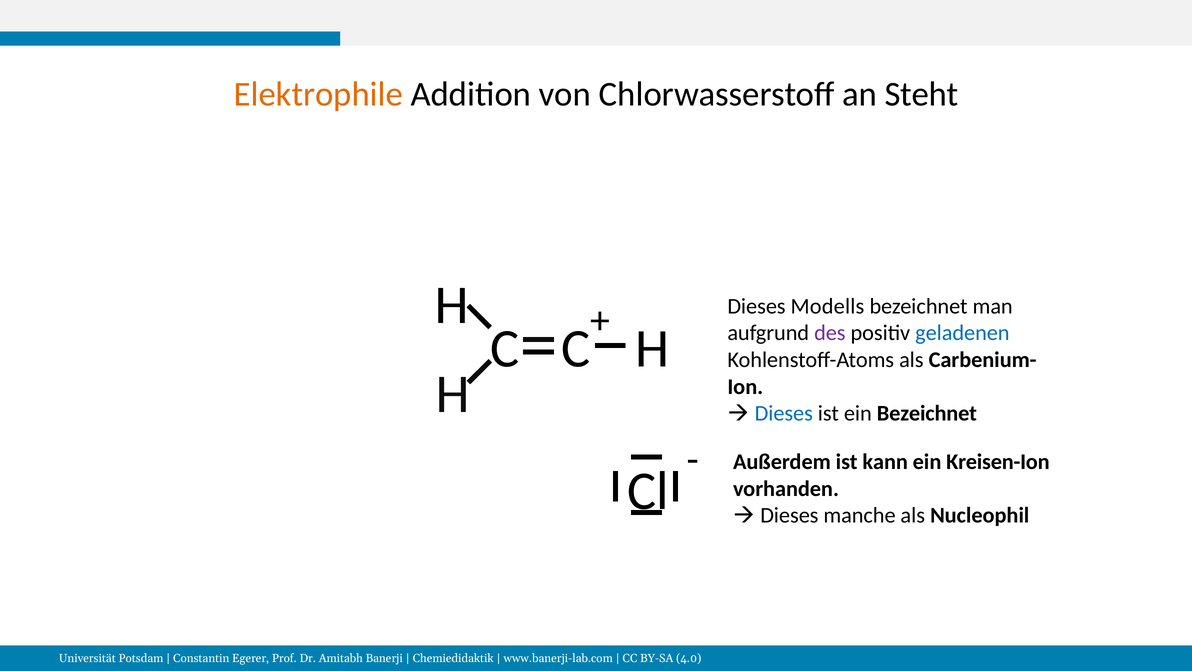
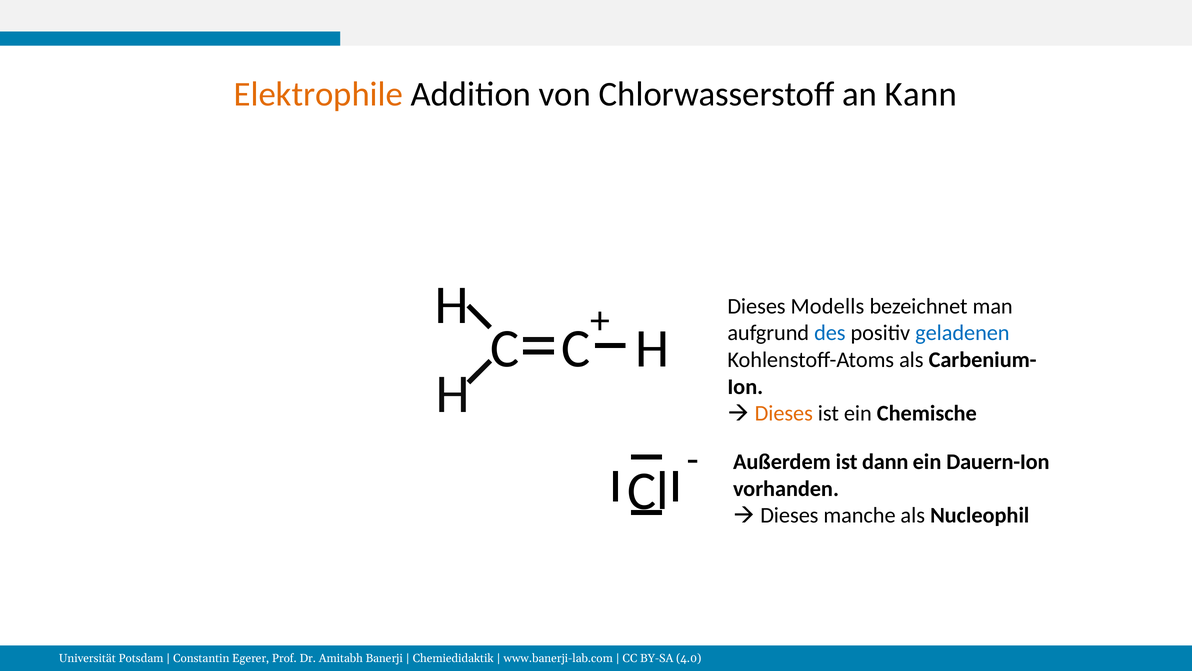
Steht: Steht -> Kann (921, 94)
des colour: purple -> blue (830, 333)
Dieses colour: blue -> orange (784, 413)
ein Bezeichnet: Bezeichnet -> Chemische (927, 413)
kann: kann -> dann (885, 462)
Kreisen-Ion: Kreisen-Ion -> Dauern-Ion (998, 462)
